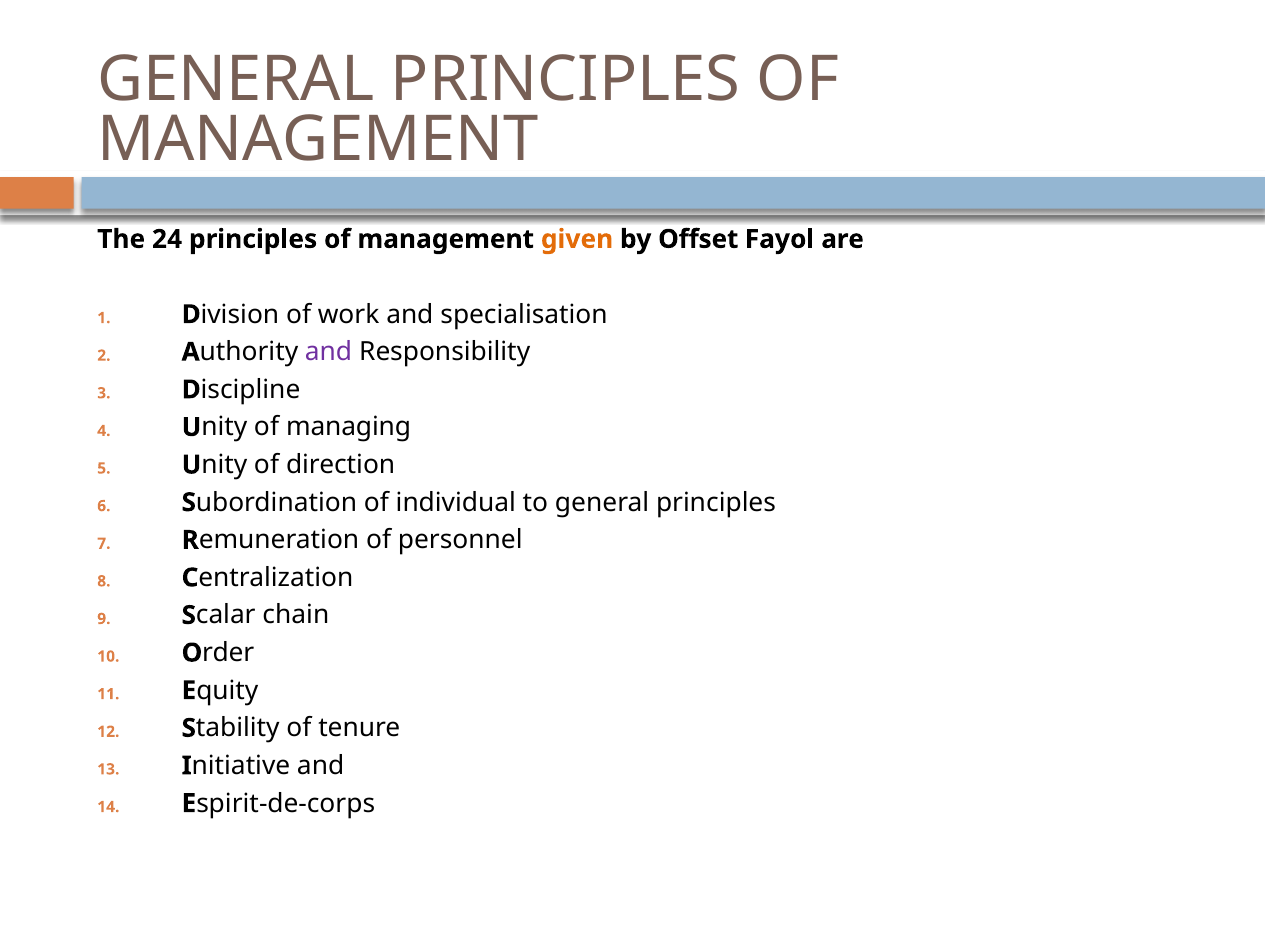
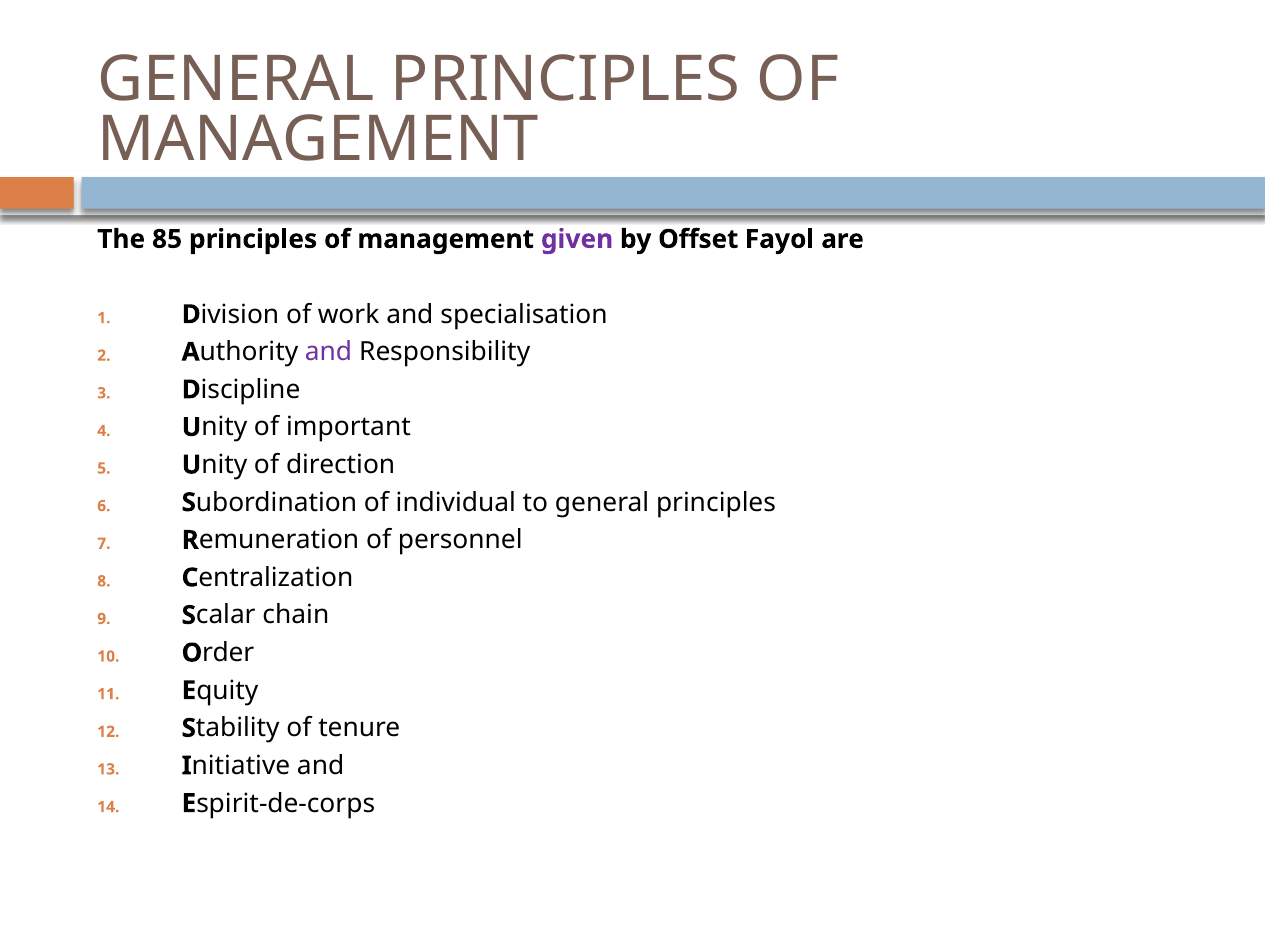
24: 24 -> 85 (167, 239)
given colour: orange -> purple (577, 239)
managing: managing -> important (348, 427)
